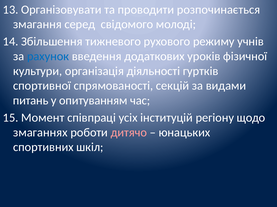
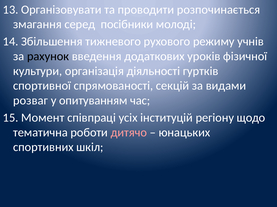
свідомого: свідомого -> посібники (127, 24)
рахунок colour: blue -> black (48, 56)
питань: питань -> розваг (31, 101)
змаганнях: змаганнях -> тематична (40, 133)
